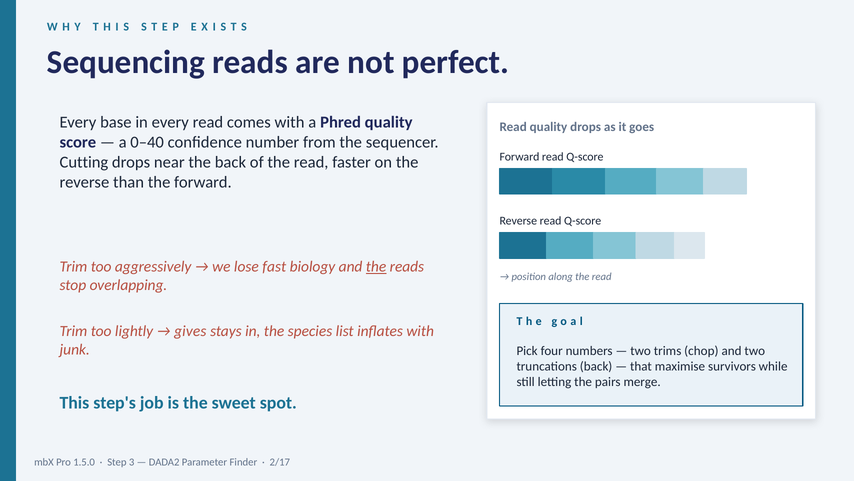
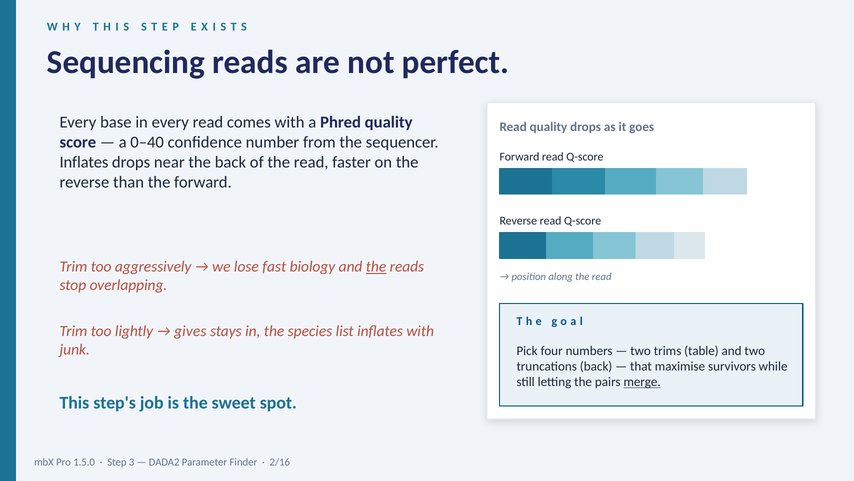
Cutting: Cutting -> Inflates (84, 162)
chop: chop -> table (701, 350)
merge underline: none -> present (642, 382)
2/17: 2/17 -> 2/16 (280, 462)
